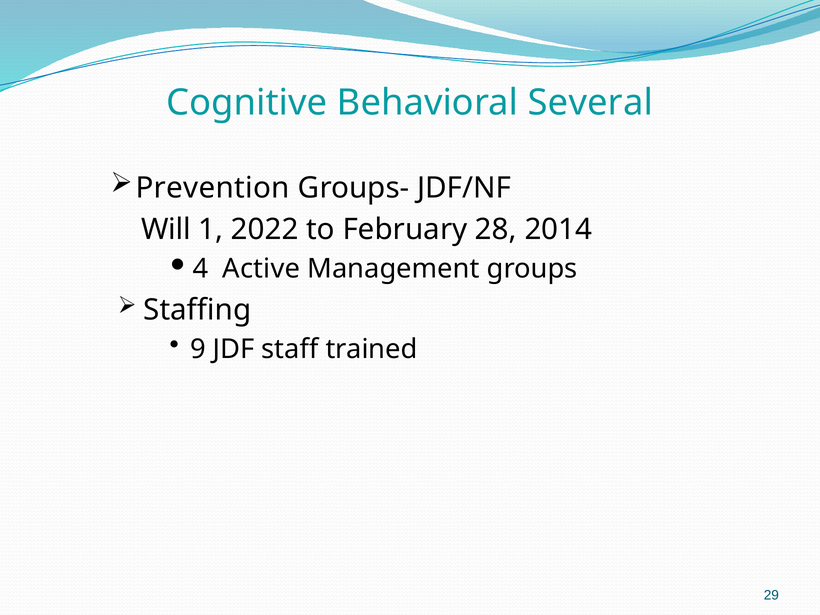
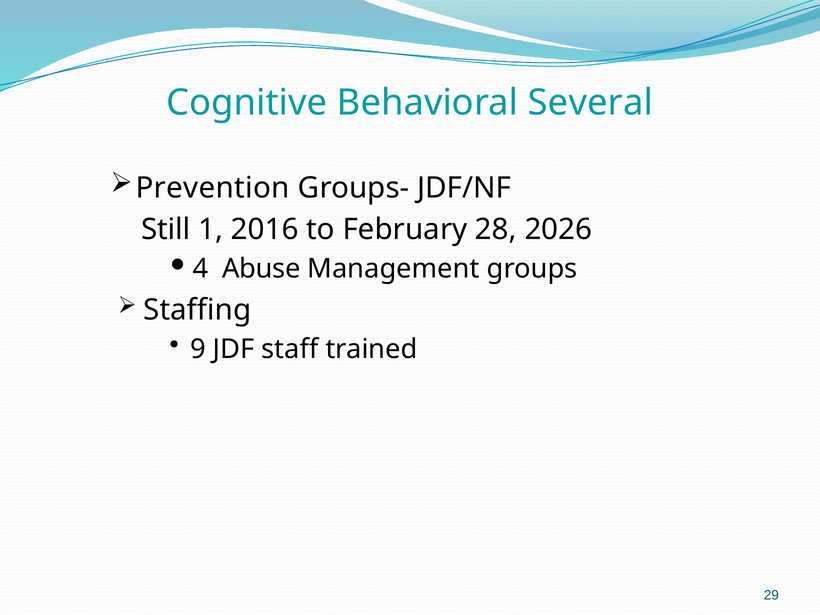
Will: Will -> Still (166, 229)
2022: 2022 -> 2016 (265, 229)
2014: 2014 -> 2026 (558, 229)
Active: Active -> Abuse (261, 269)
